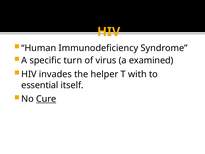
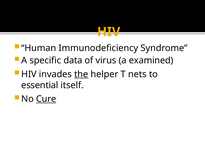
turn: turn -> data (73, 60)
the underline: none -> present (81, 74)
with: with -> nets (137, 74)
